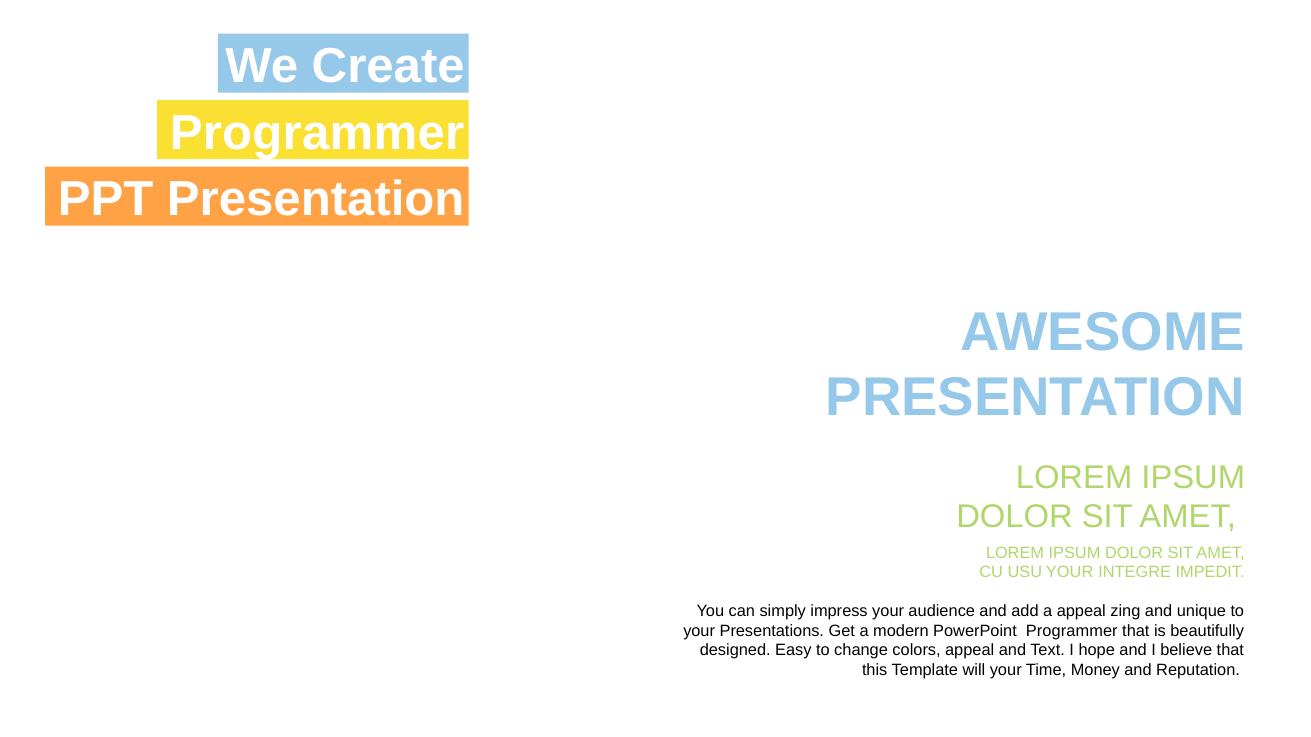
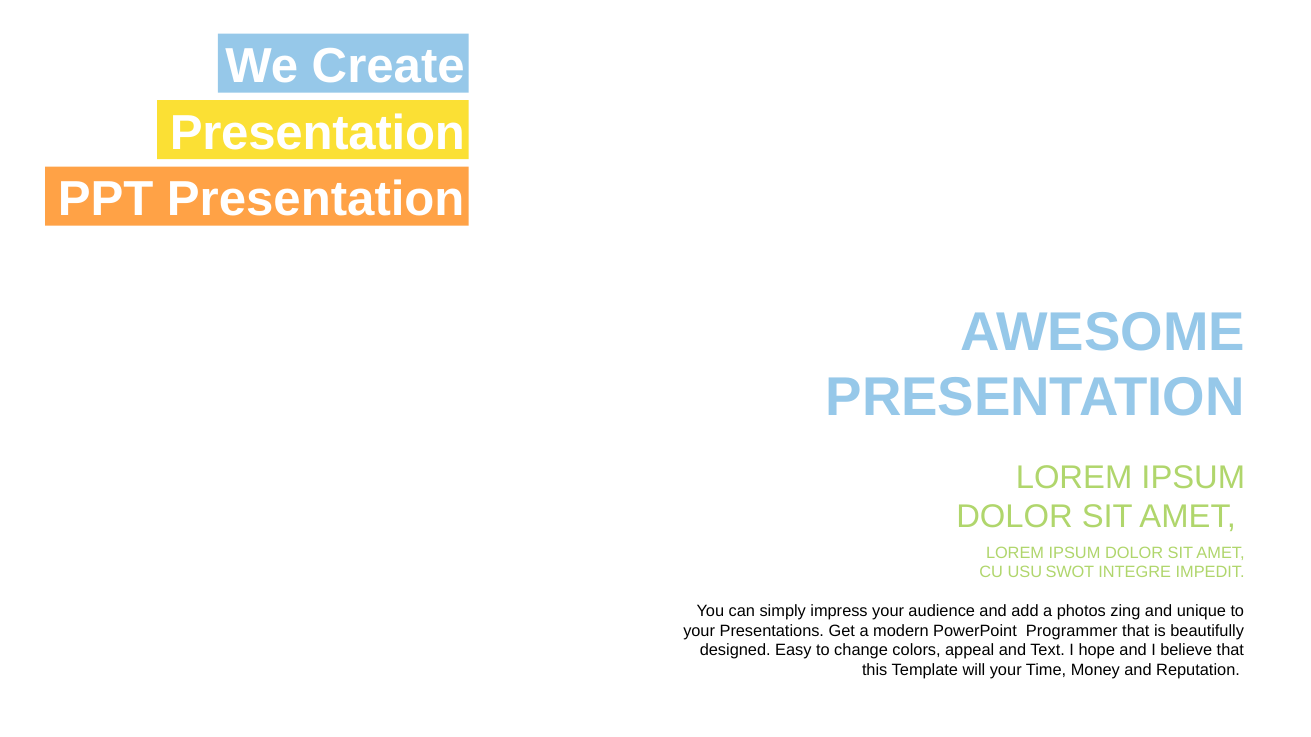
Programmer: Programmer -> Presentation (317, 133)
USU YOUR: YOUR -> SWOT (1070, 573)
a appeal: appeal -> photos (1081, 612)
